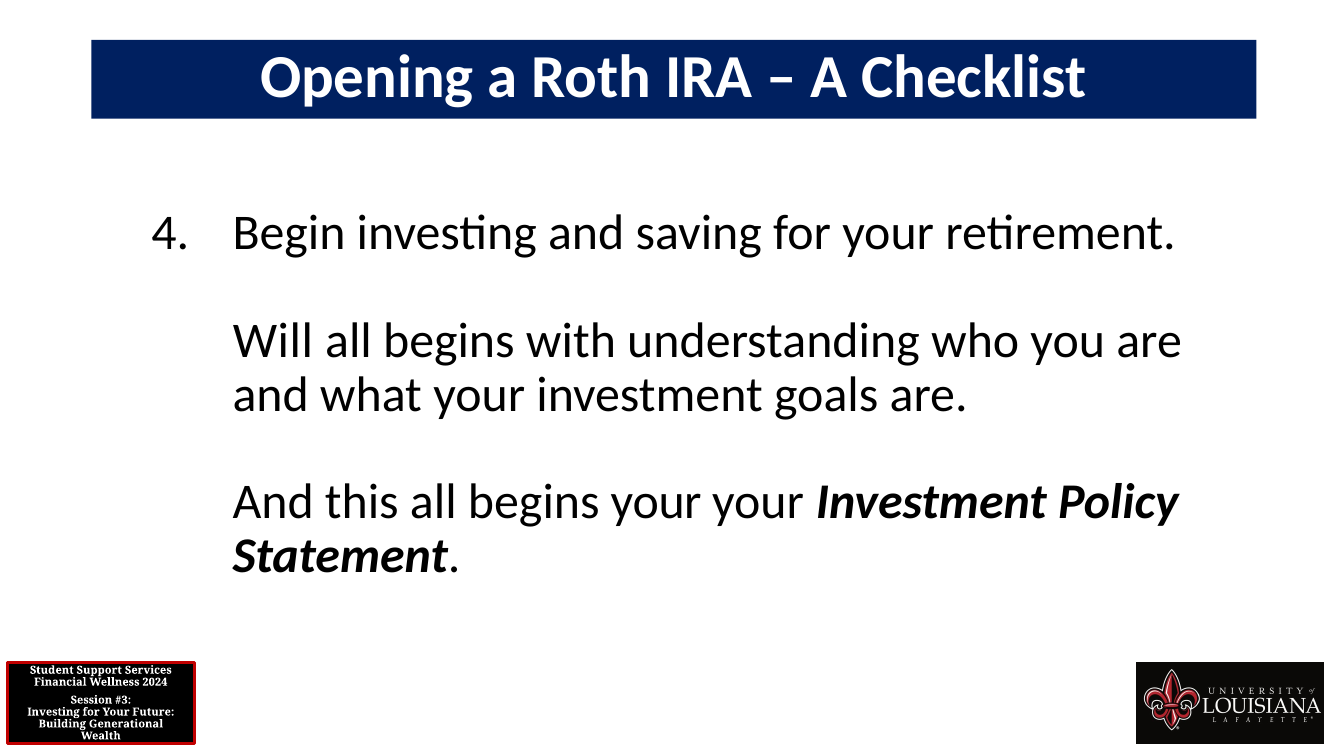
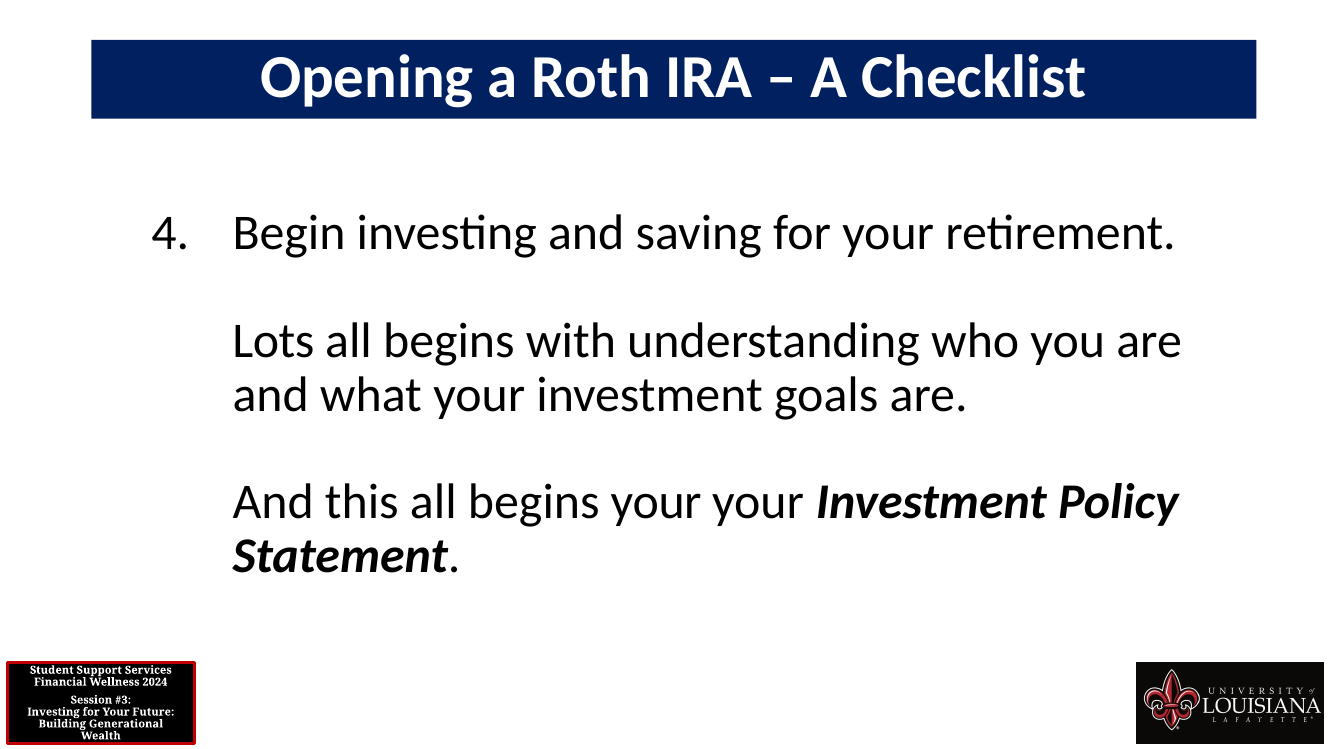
Will: Will -> Lots (273, 341)
